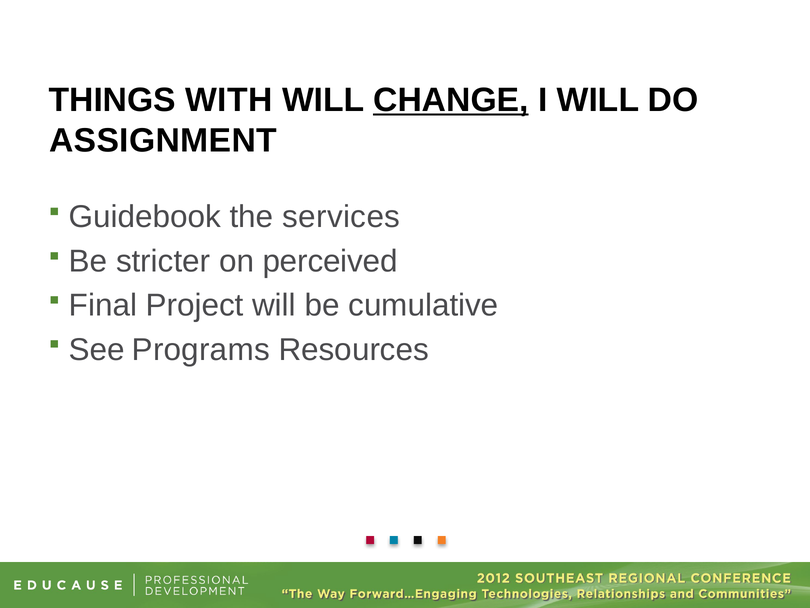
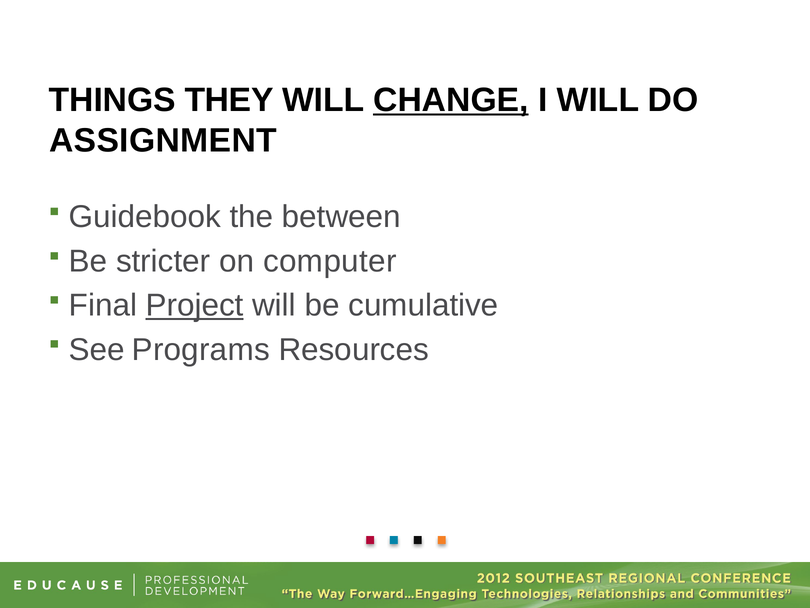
WITH: WITH -> THEY (229, 100)
services: services -> between (341, 217)
perceived: perceived -> computer (330, 261)
Project underline: none -> present (195, 305)
